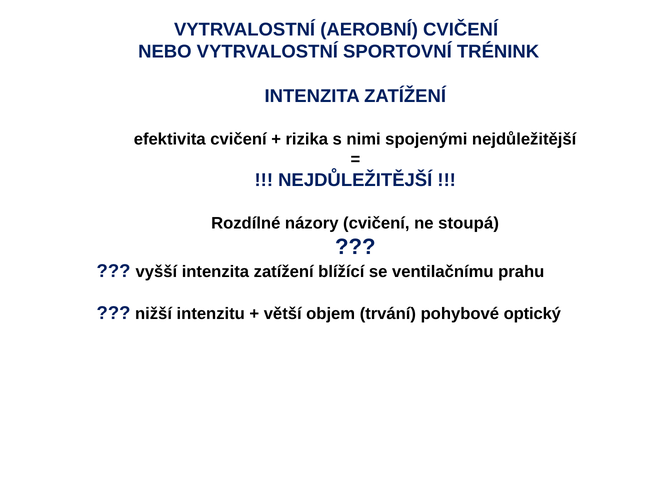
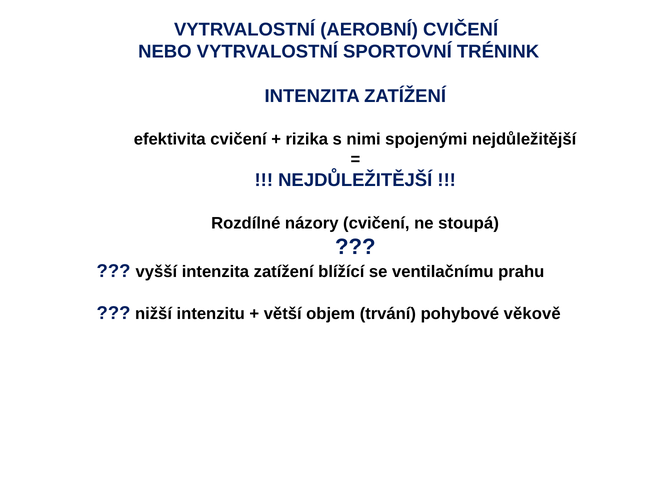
optický: optický -> věkově (532, 314)
